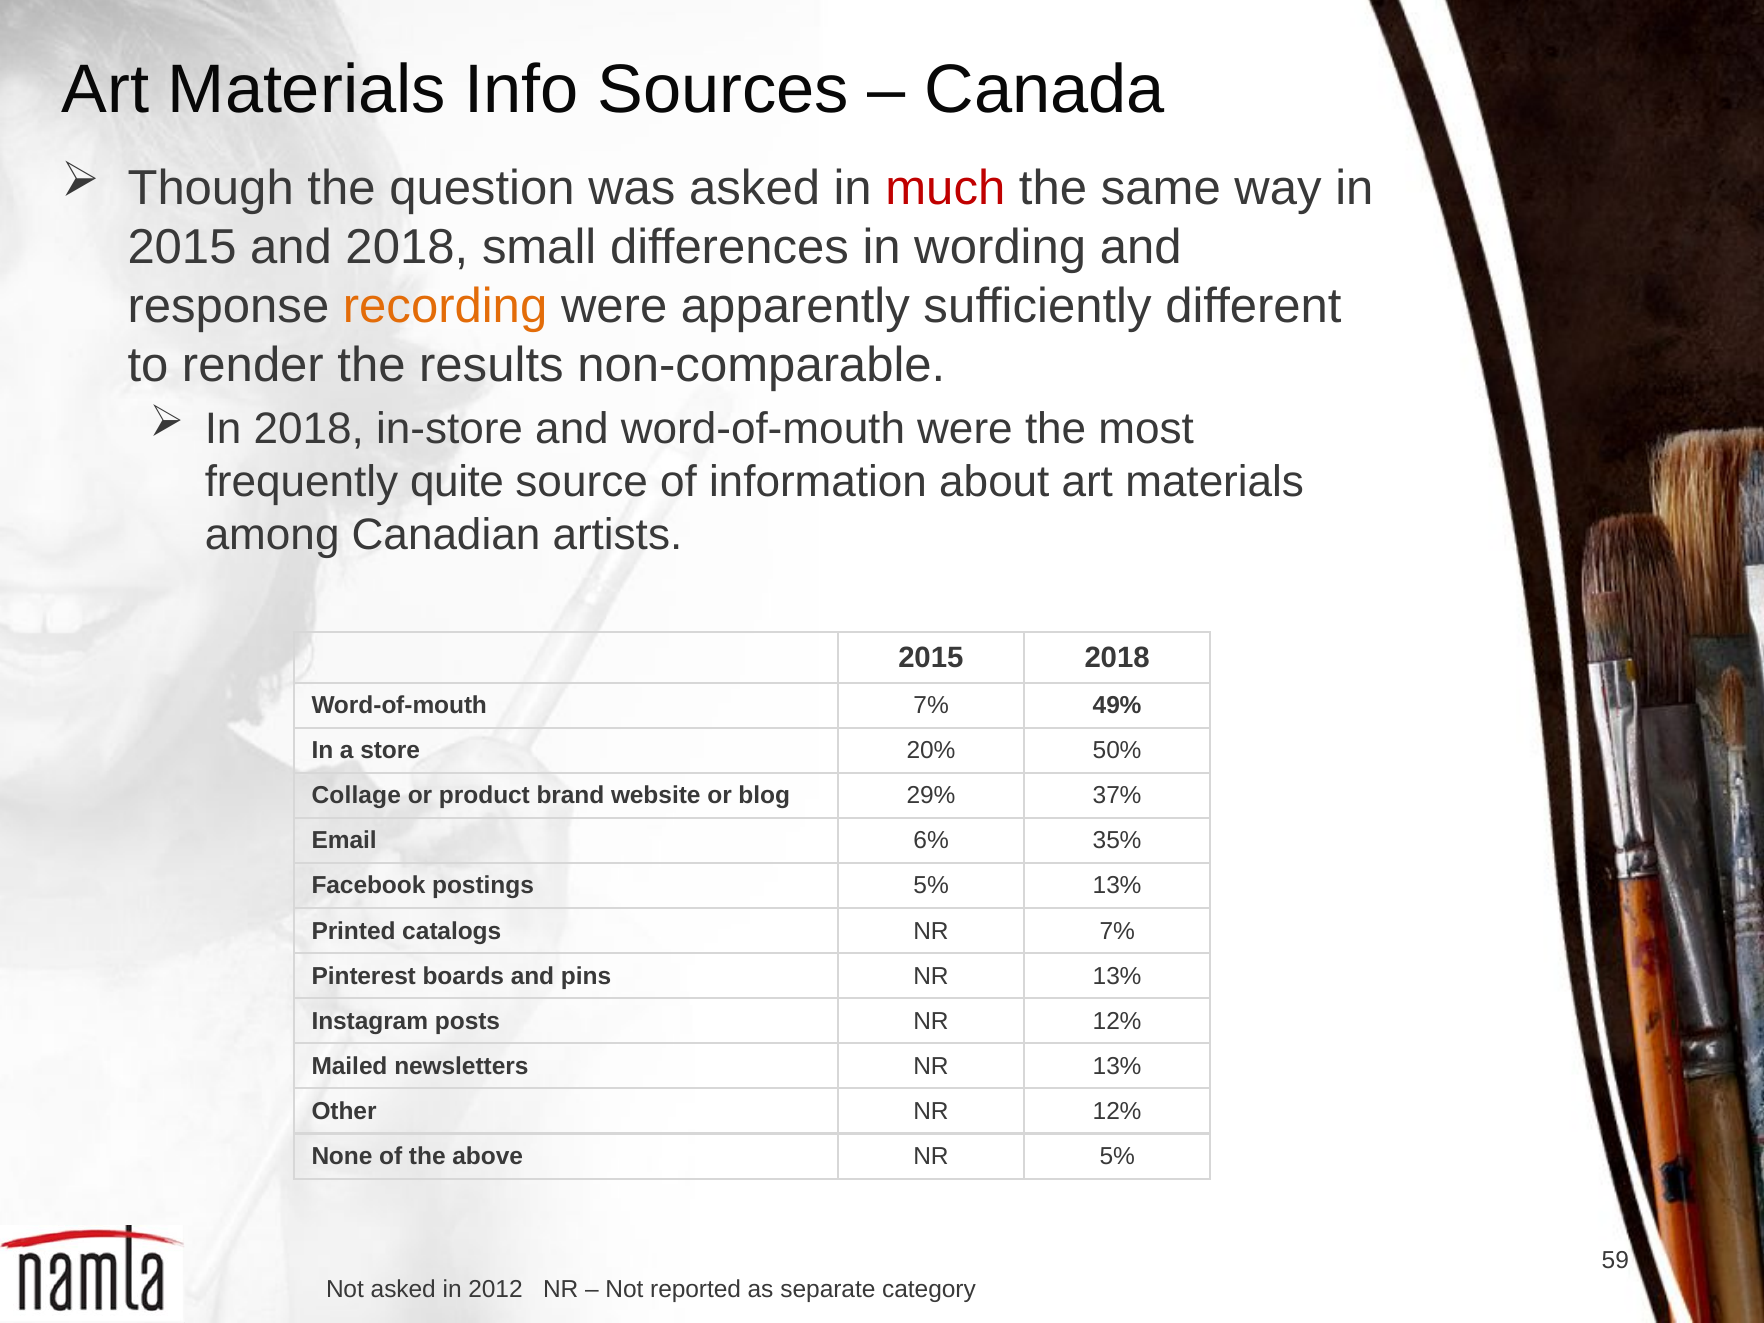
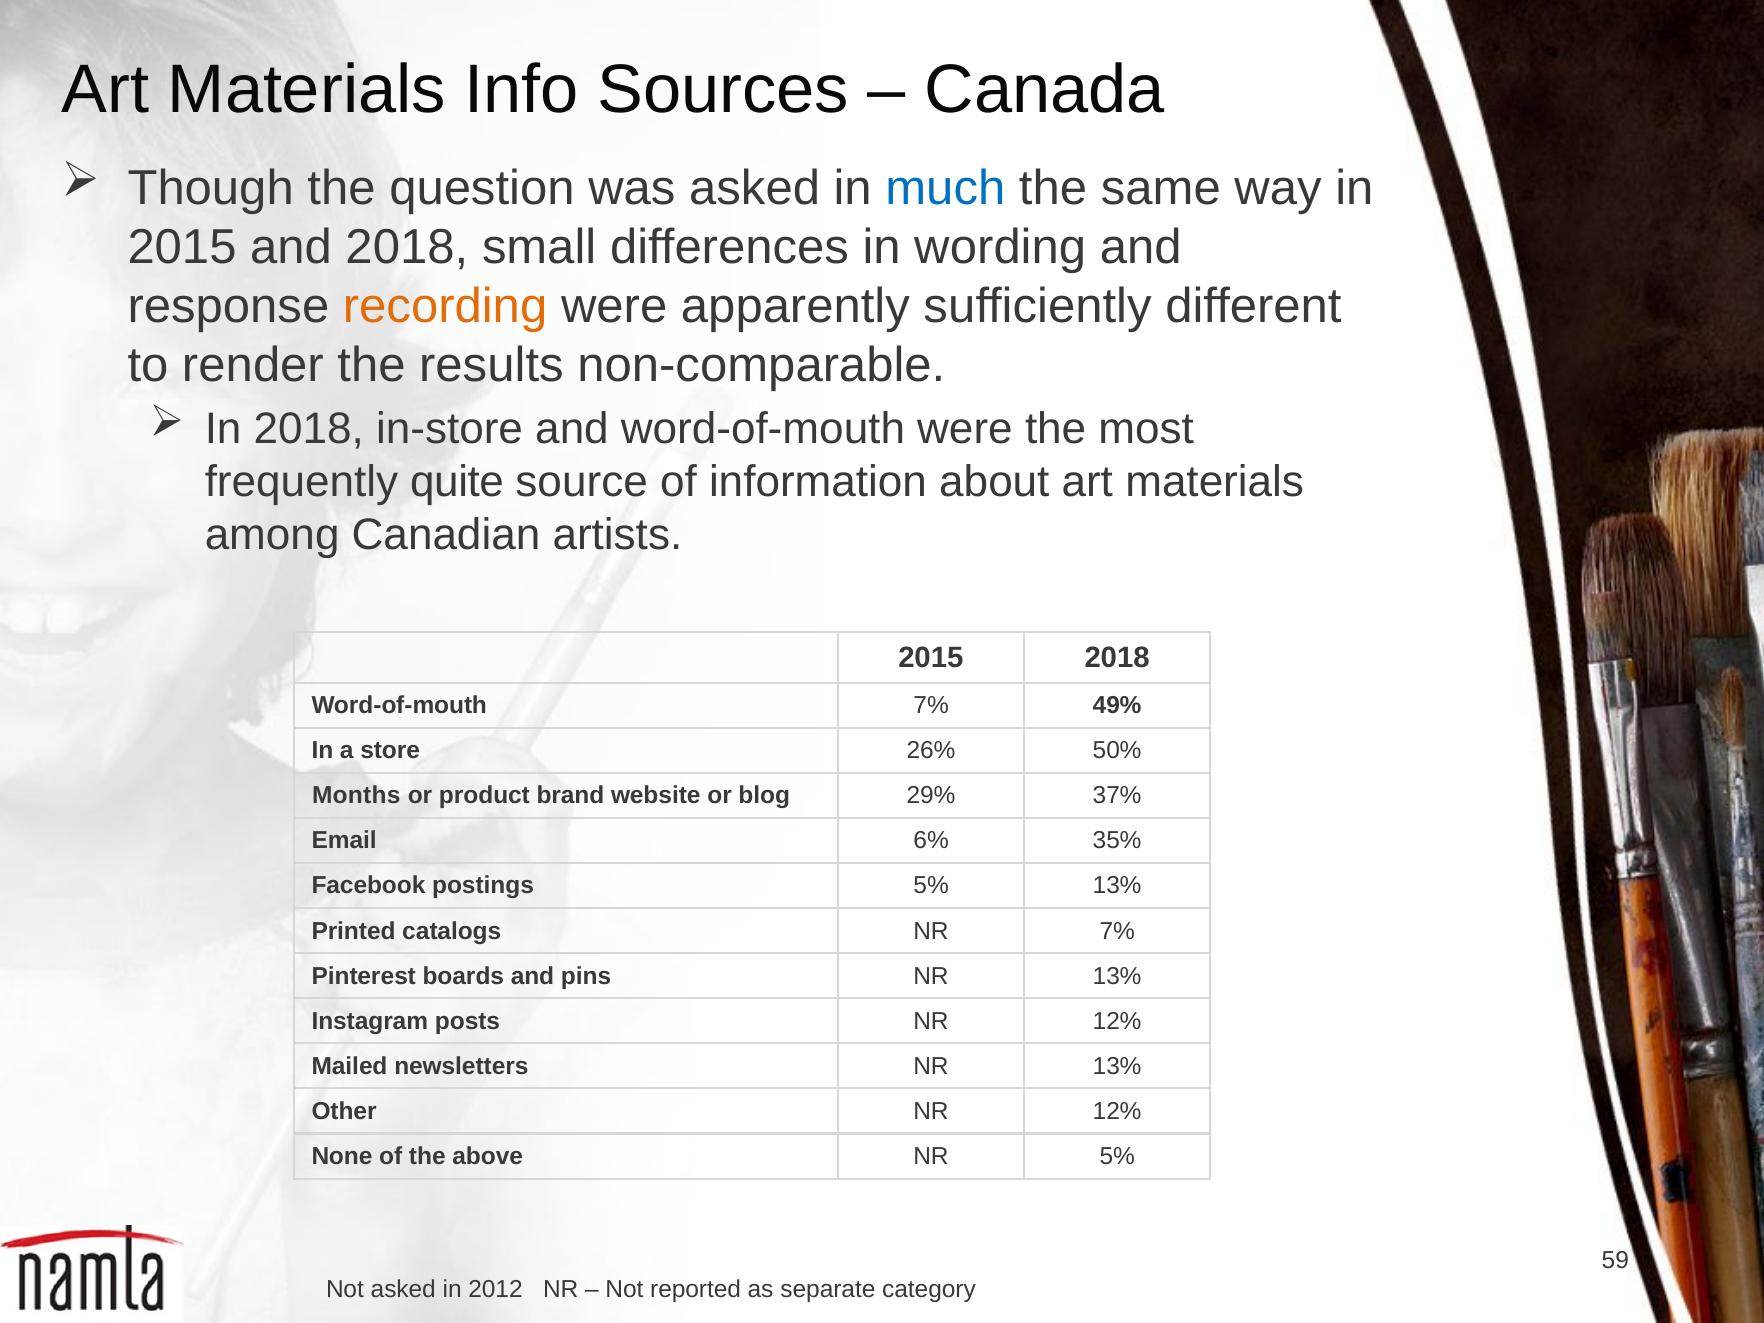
much colour: red -> blue (945, 189)
20%: 20% -> 26% (931, 751)
Collage: Collage -> Months (356, 796)
